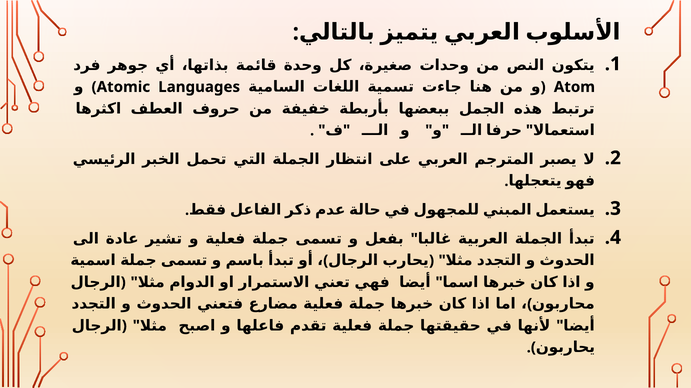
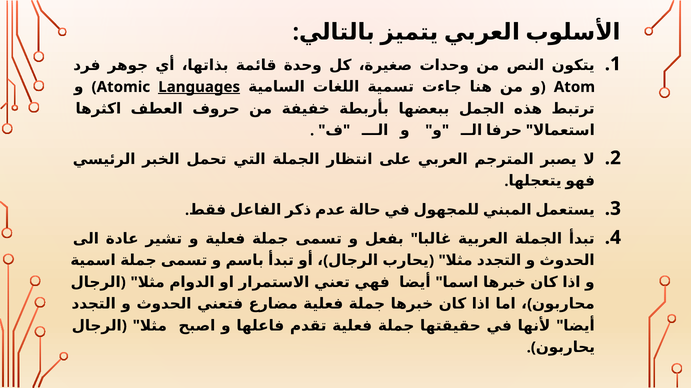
Languages underline: none -> present (199, 87)
